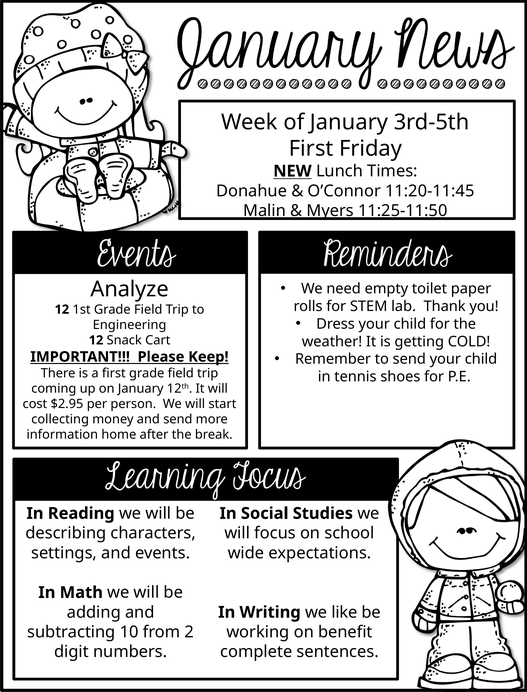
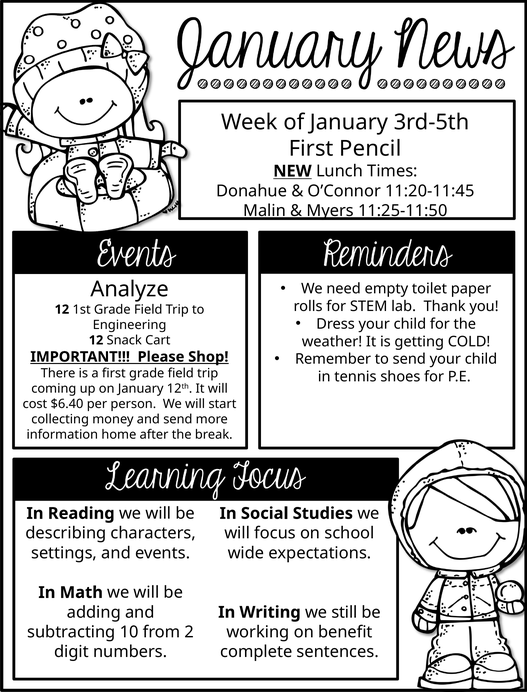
Friday: Friday -> Pencil (370, 148)
Keep: Keep -> Shop (208, 357)
$2.95: $2.95 -> $6.40 (67, 404)
like: like -> still (344, 612)
